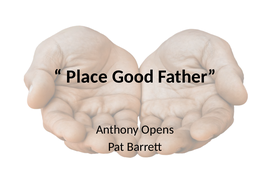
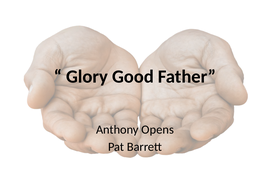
Place: Place -> Glory (87, 77)
